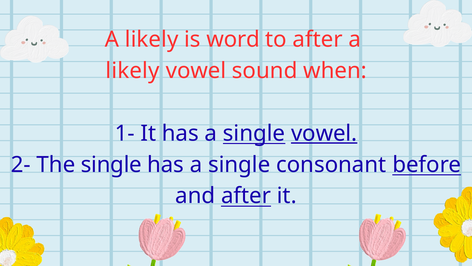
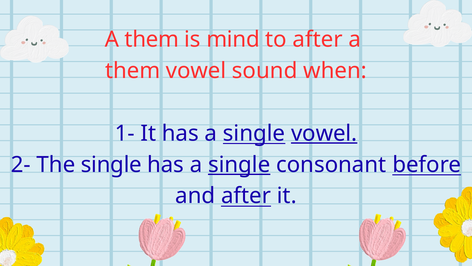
likely: likely -> them (152, 40)
word: word -> mind (233, 40)
likely: likely -> them (133, 71)
single underline: none -> present (239, 164)
